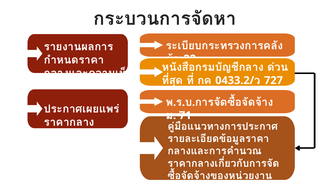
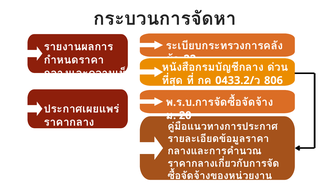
727: 727 -> 806 (273, 80)
71: 71 -> 20 (185, 115)
